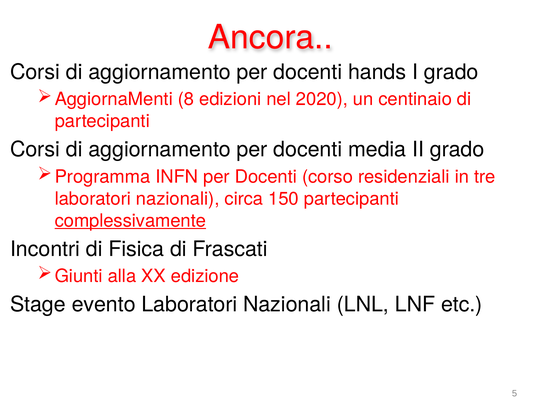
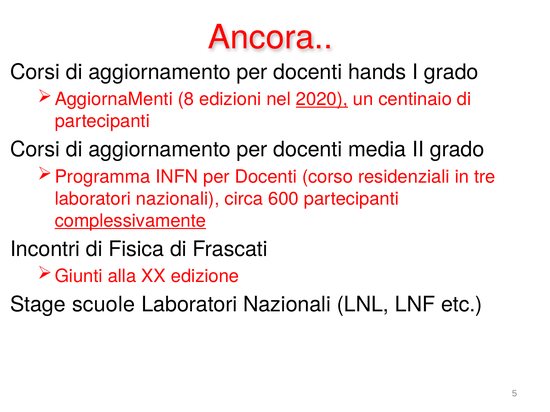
2020 underline: none -> present (322, 99)
150: 150 -> 600 (284, 199)
evento: evento -> scuole (104, 305)
